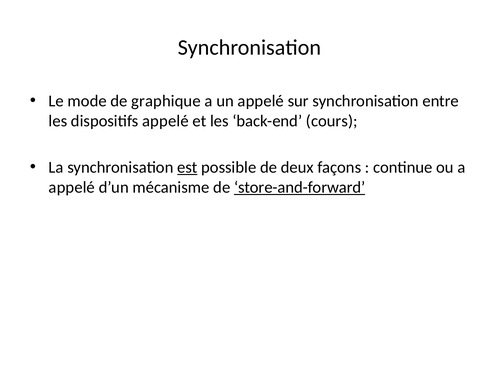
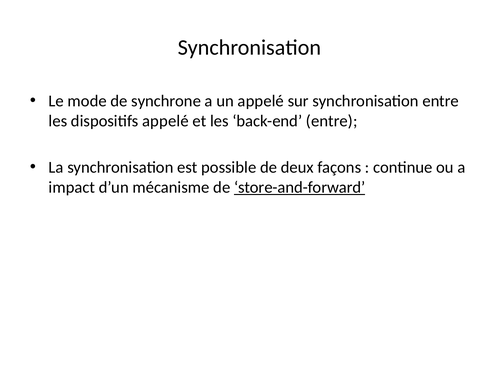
graphique: graphique -> synchrone (166, 101)
back-end cours: cours -> entre (332, 121)
est underline: present -> none (187, 167)
appelé: appelé -> impact (72, 187)
